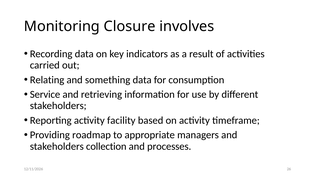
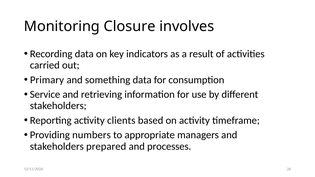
Relating: Relating -> Primary (47, 80)
facility: facility -> clients (121, 121)
roadmap: roadmap -> numbers (91, 135)
collection: collection -> prepared (106, 147)
